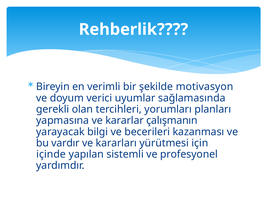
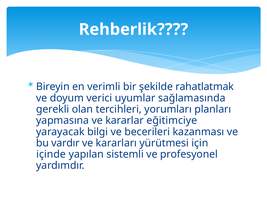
motivasyon: motivasyon -> rahatlatmak (205, 86)
çalışmanın: çalışmanın -> eğitimciye (172, 120)
